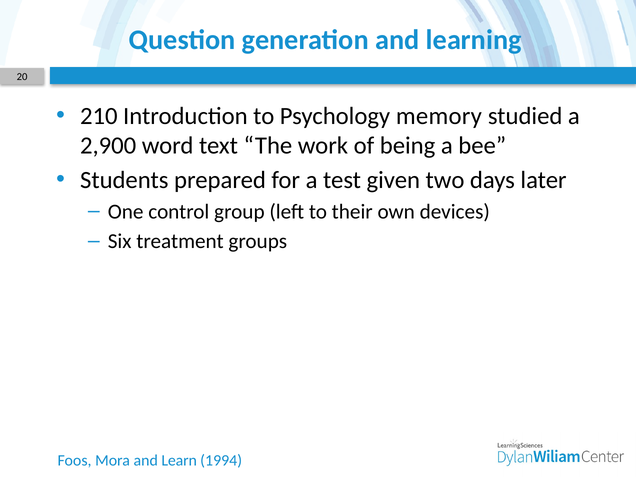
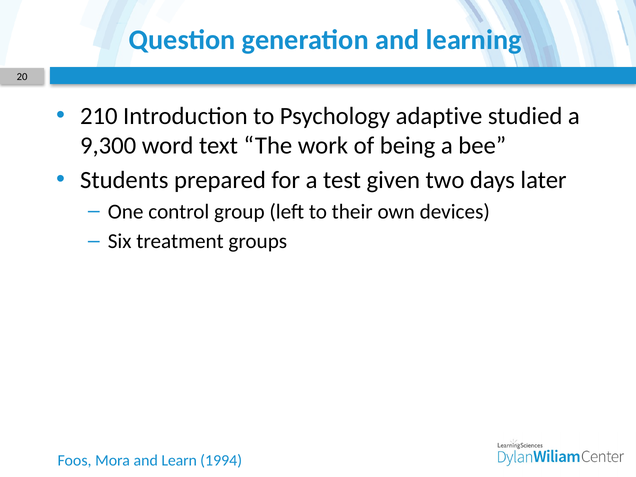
memory: memory -> adaptive (439, 116)
2,900: 2,900 -> 9,300 (108, 146)
